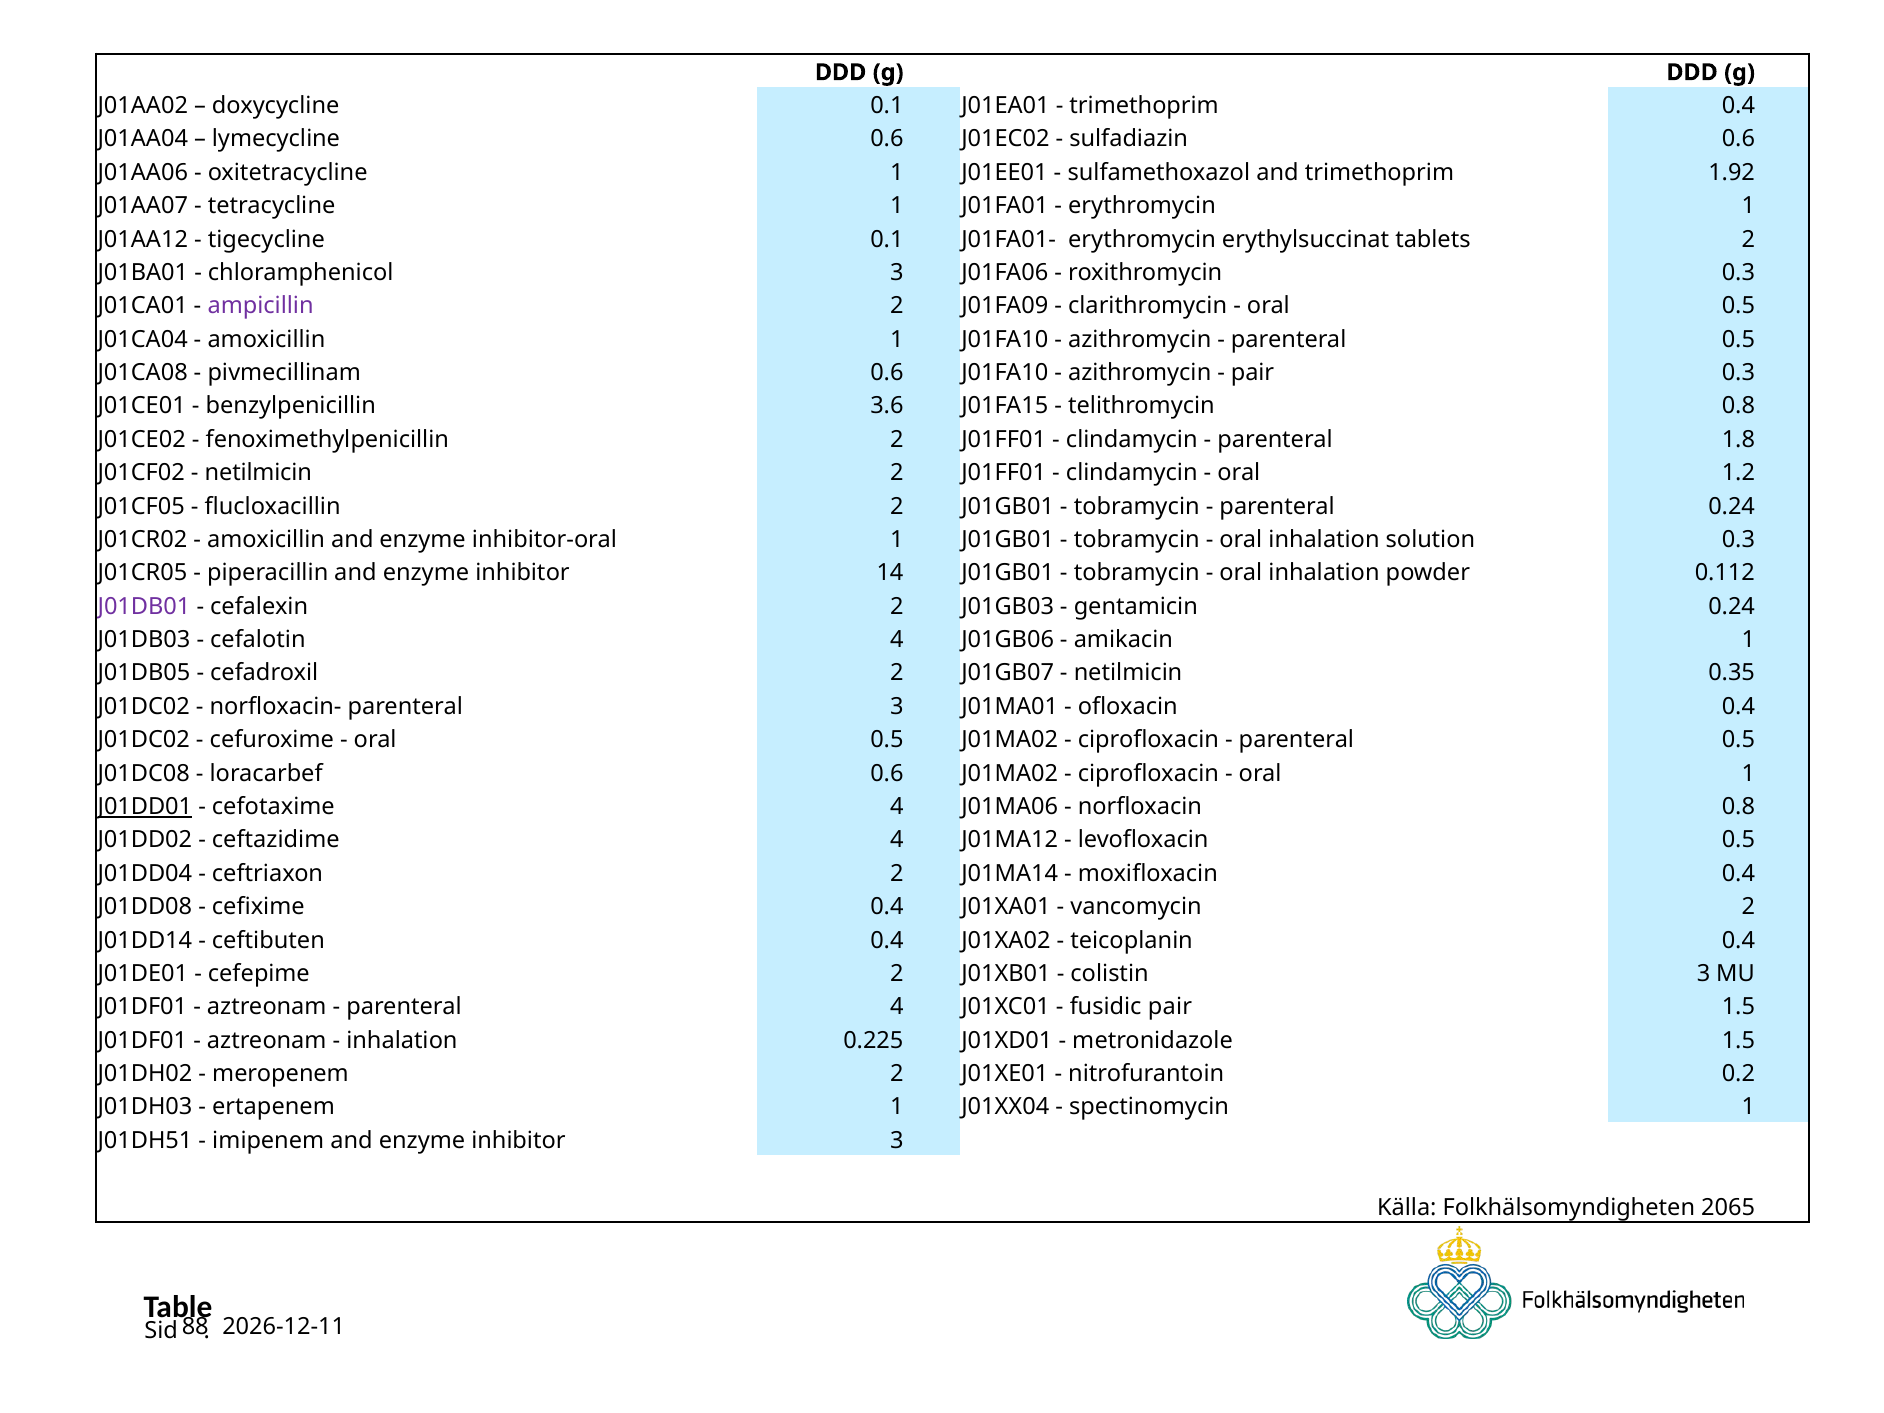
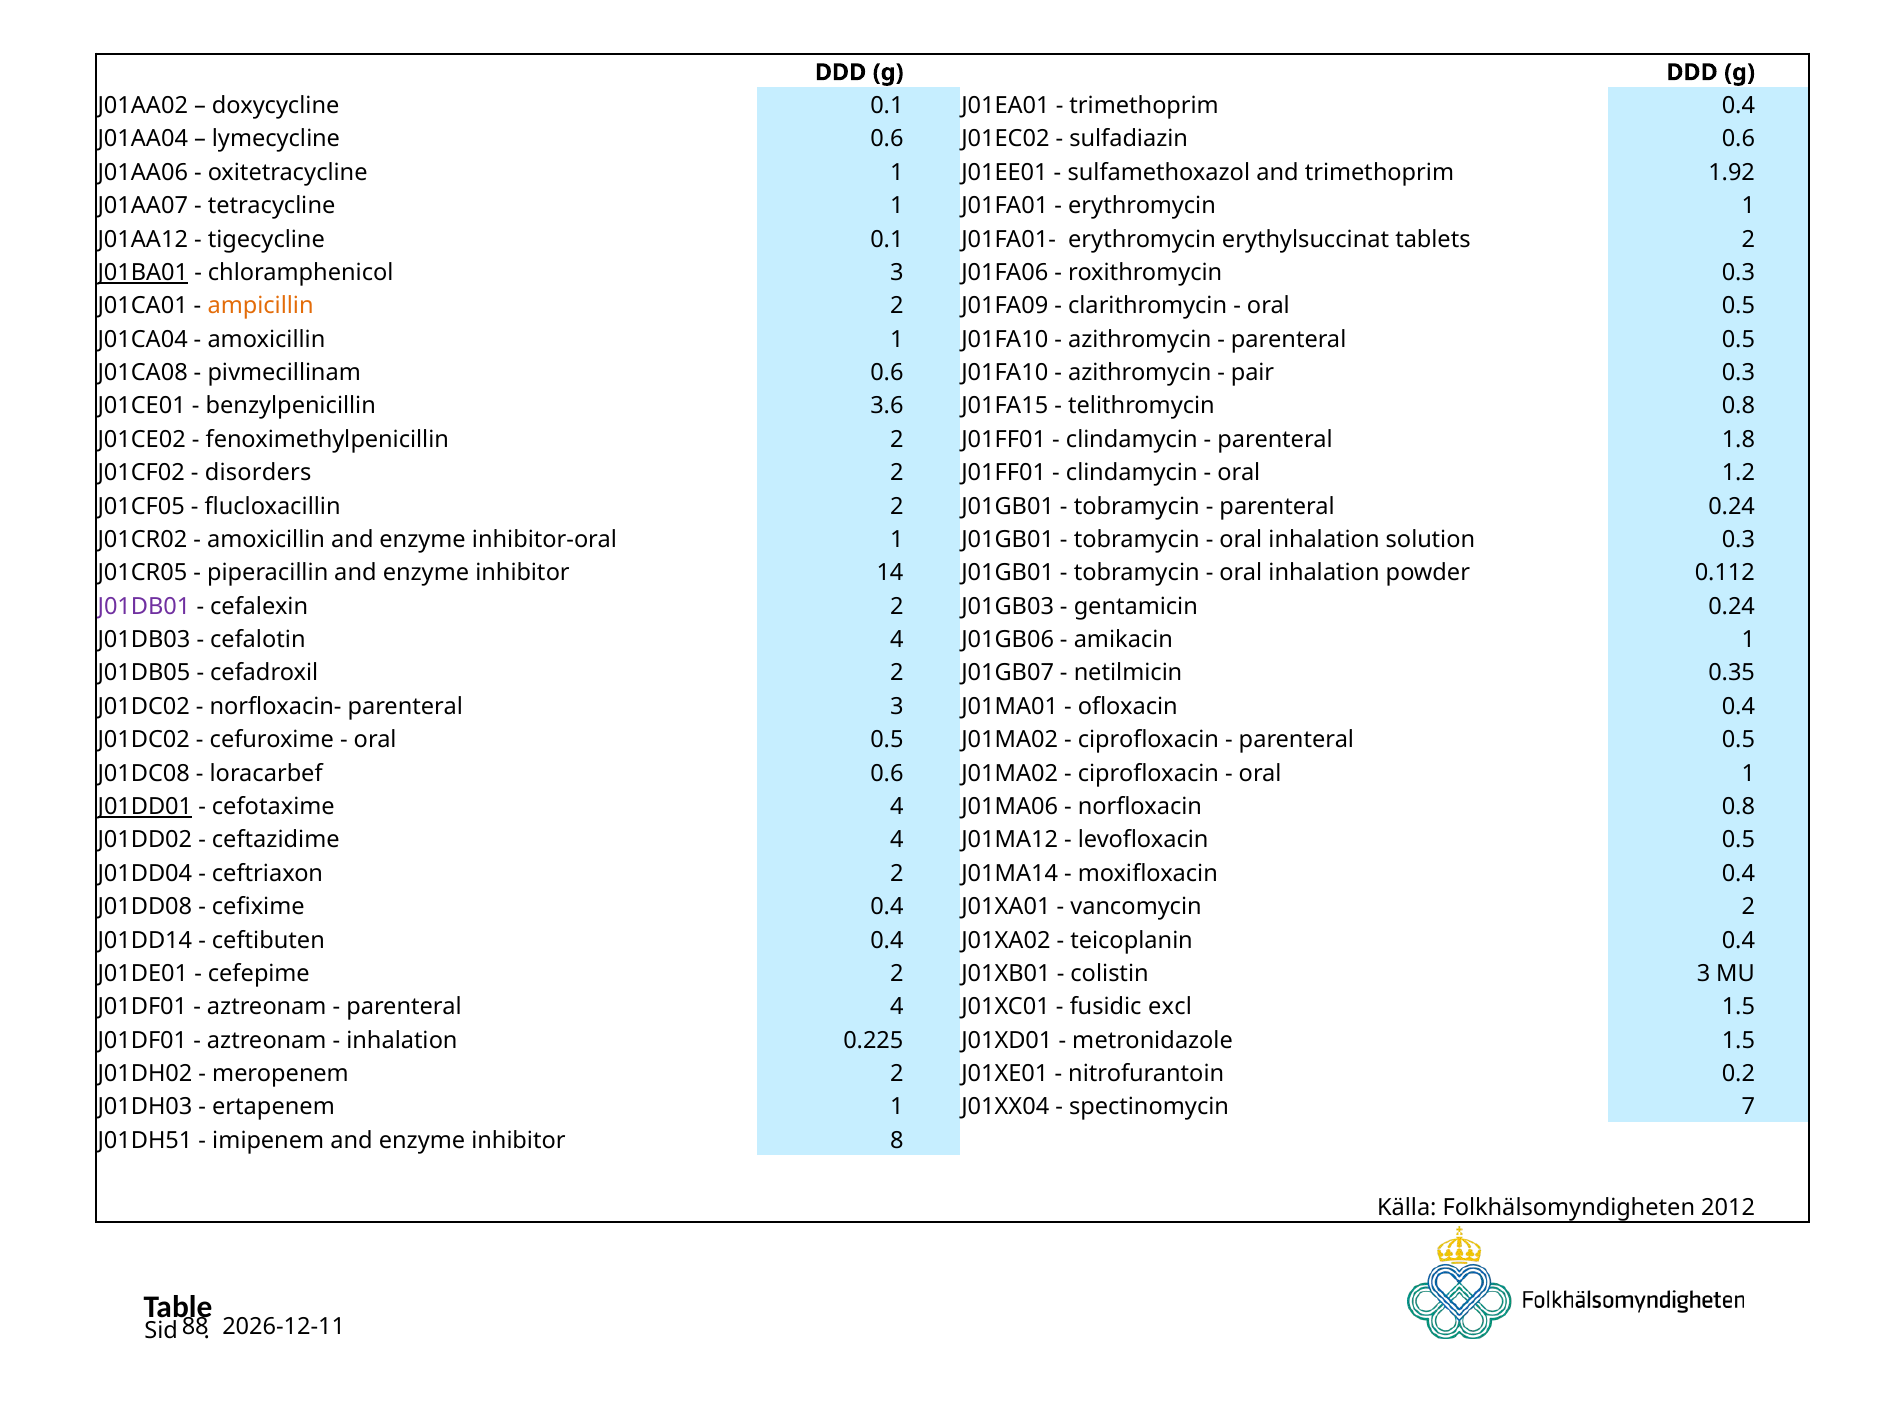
J01BA01 underline: none -> present (143, 273)
ampicillin colour: purple -> orange (261, 306)
netilmicin: netilmicin -> disorders (258, 473)
fusidic pair: pair -> excl (1170, 1007)
spectinomycin 1: 1 -> 7 (1748, 1107)
inhibitor 3: 3 -> 8 (897, 1140)
2065: 2065 -> 2012 (1728, 1207)
